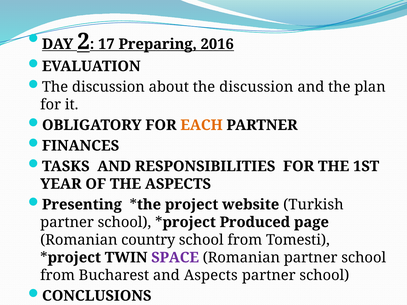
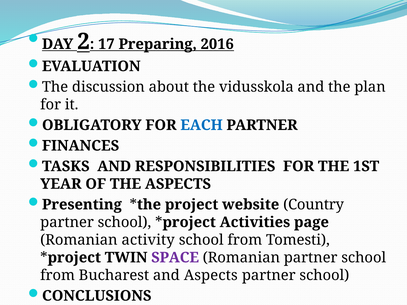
about the discussion: discussion -> vidusskola (256, 87)
EACH colour: orange -> blue (202, 125)
Turkish: Turkish -> Country (314, 205)
Produced: Produced -> Activities (255, 222)
country: country -> activity (148, 240)
